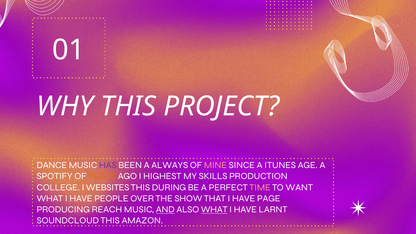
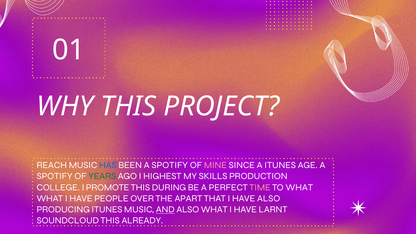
DANCE: DANCE -> REACH (52, 165)
HAS colour: purple -> blue (108, 165)
BEEN A ALWAYS: ALWAYS -> SPOTIFY (170, 165)
YEARS colour: orange -> green (102, 176)
WEBSITES: WEBSITES -> PROMOTE (108, 187)
TO WANT: WANT -> WHAT (299, 187)
SHOW: SHOW -> APART (188, 198)
HAVE PAGE: PAGE -> ALSO (269, 198)
PRODUCING REACH: REACH -> ITUNES (107, 209)
WHAT underline: present -> none (214, 209)
AMAZON: AMAZON -> ALREADY (142, 221)
